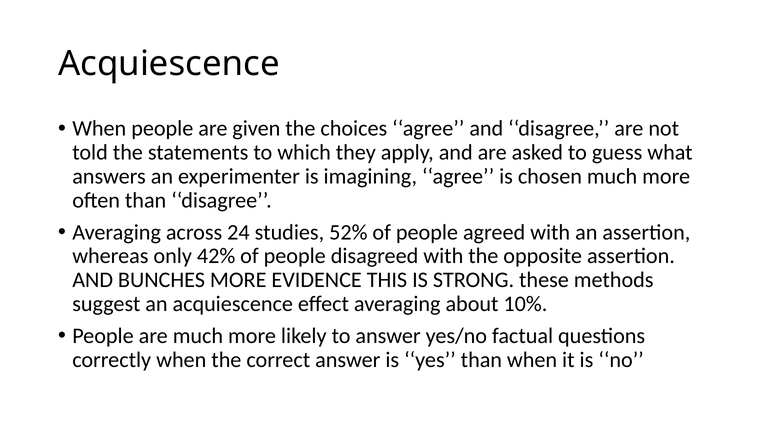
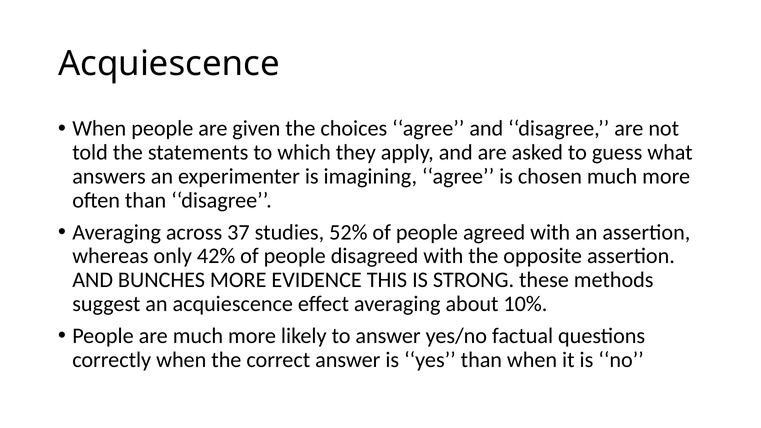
24: 24 -> 37 (238, 232)
